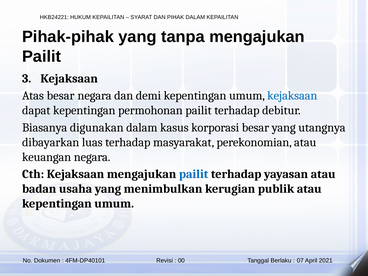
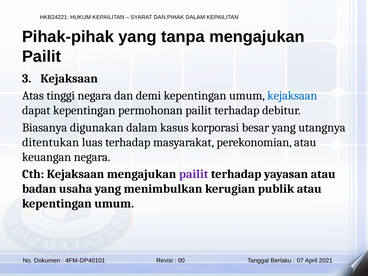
Atas besar: besar -> tinggi (61, 96)
dibayarkan: dibayarkan -> ditentukan (51, 142)
pailit colour: blue -> purple (194, 174)
